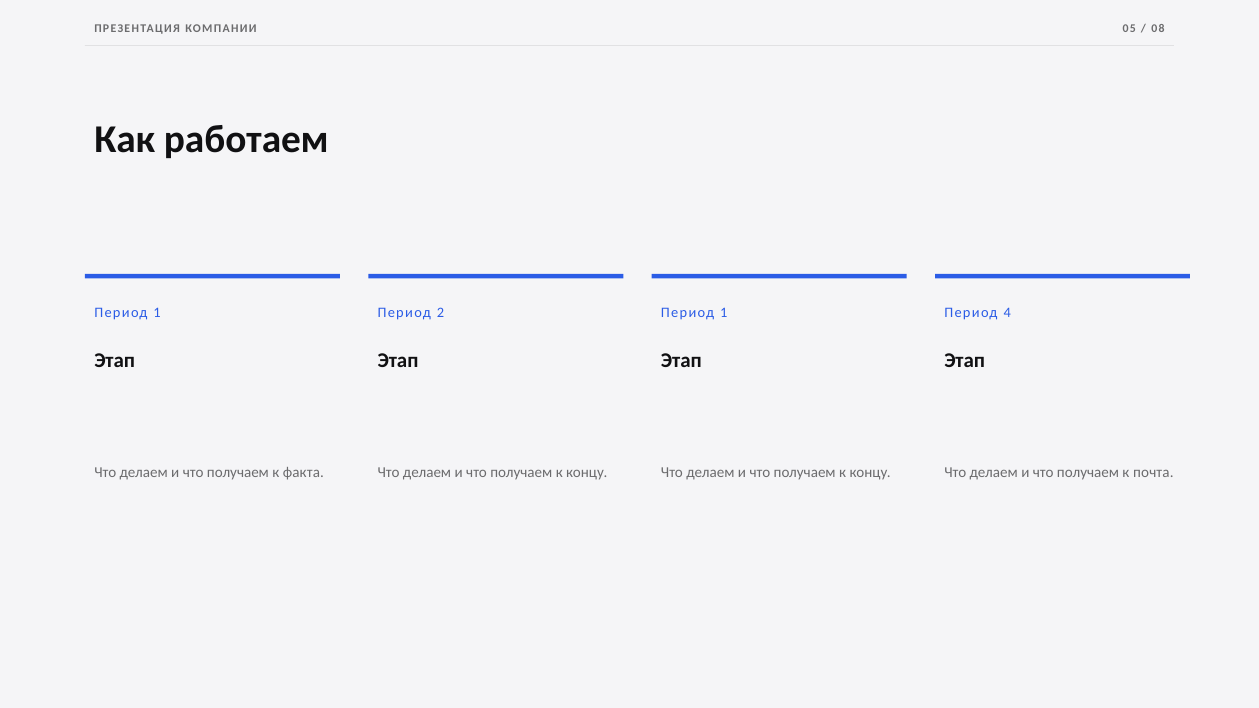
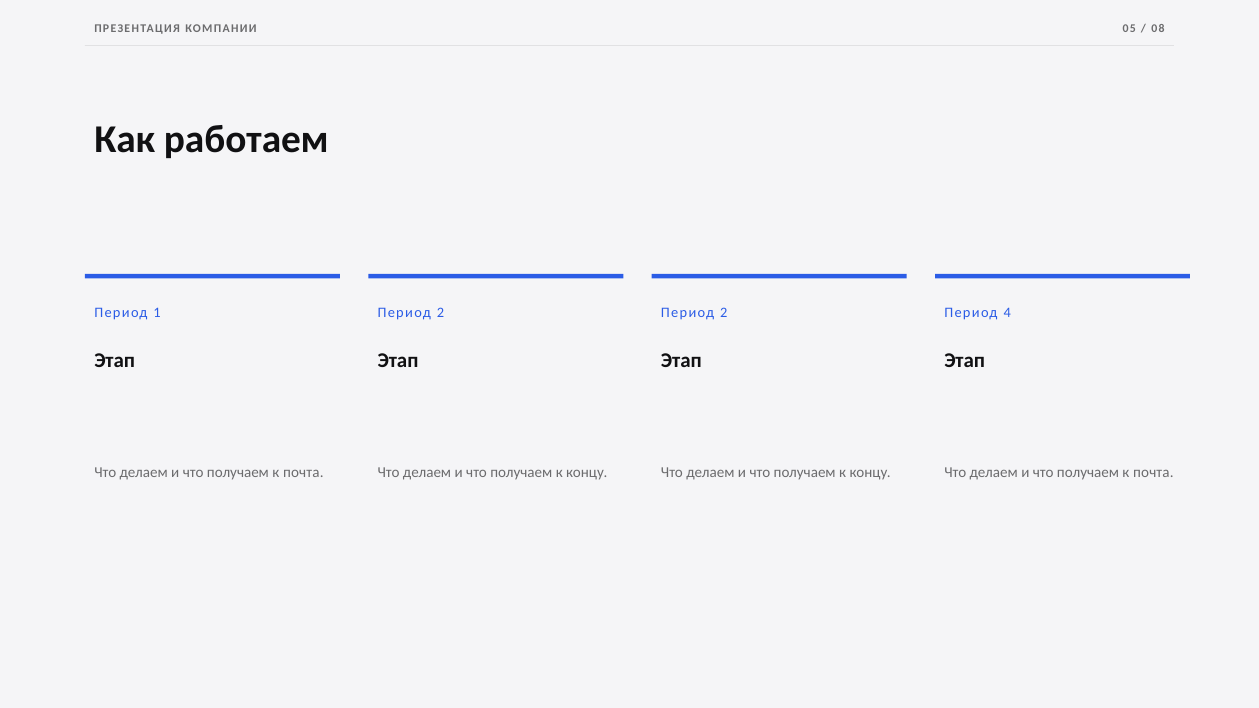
1: 1 -> 2 (724, 313)
факта: факта -> почта (303, 473)
